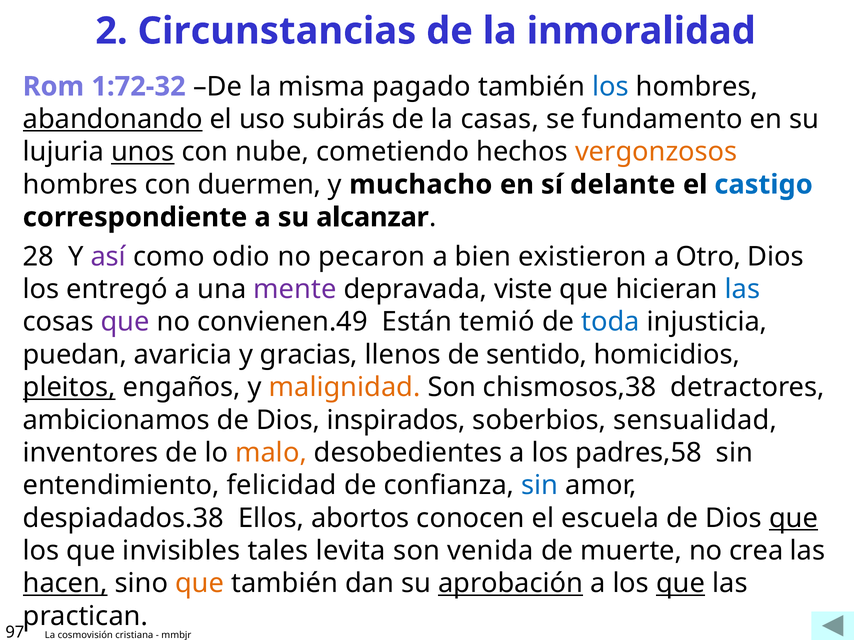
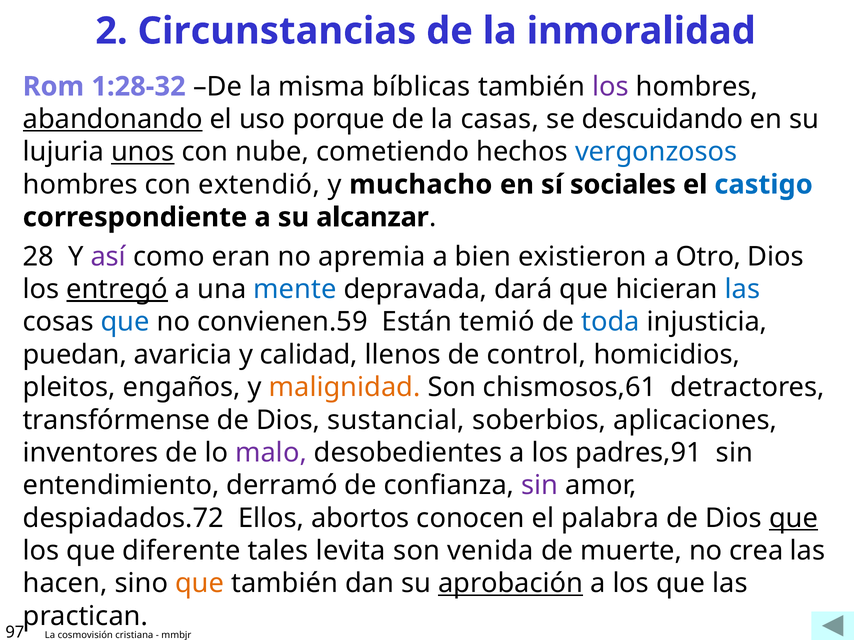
1:72-32: 1:72-32 -> 1:28-32 (139, 87)
pagado: pagado -> bíblicas (421, 87)
los colour: blue -> purple (610, 87)
subirás: subirás -> porque (339, 119)
fundamento: fundamento -> descuidando (663, 119)
vergonzosos colour: orange -> blue (656, 152)
duermen: duermen -> extendió (259, 185)
delante: delante -> sociales (623, 185)
odio: odio -> eran (241, 257)
pecaron: pecaron -> apremia (372, 257)
entregó underline: none -> present (117, 290)
mente colour: purple -> blue (295, 290)
viste: viste -> dará (523, 290)
que colour: purple -> blue (125, 322)
convienen.49: convienen.49 -> convienen.59 (282, 322)
gracias: gracias -> calidad (309, 355)
sentido: sentido -> control (537, 355)
pleitos underline: present -> none (69, 388)
chismosos,38: chismosos,38 -> chismosos,61 (570, 388)
ambicionamos: ambicionamos -> transfórmense (116, 420)
inspirados: inspirados -> sustancial (396, 420)
sensualidad: sensualidad -> aplicaciones (695, 420)
malo colour: orange -> purple (271, 453)
padres,58: padres,58 -> padres,91 (639, 453)
felicidad: felicidad -> derramó (282, 486)
sin colour: blue -> purple (540, 486)
despiadados.38: despiadados.38 -> despiadados.72 (123, 519)
escuela: escuela -> palabra (610, 519)
invisibles: invisibles -> diferente (181, 551)
hacen underline: present -> none (65, 584)
que underline: present -> none (681, 584)
